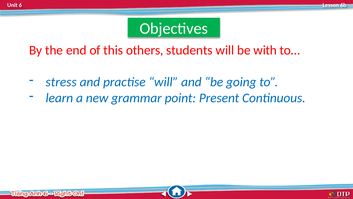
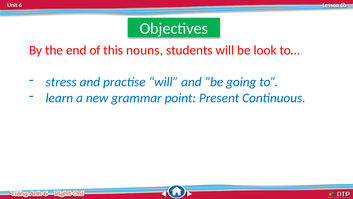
others: others -> nouns (145, 50)
with: with -> look (265, 50)
